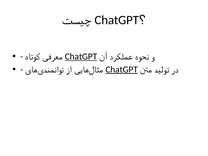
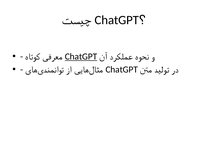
ChatGPT underline: present -> none (122, 70)
